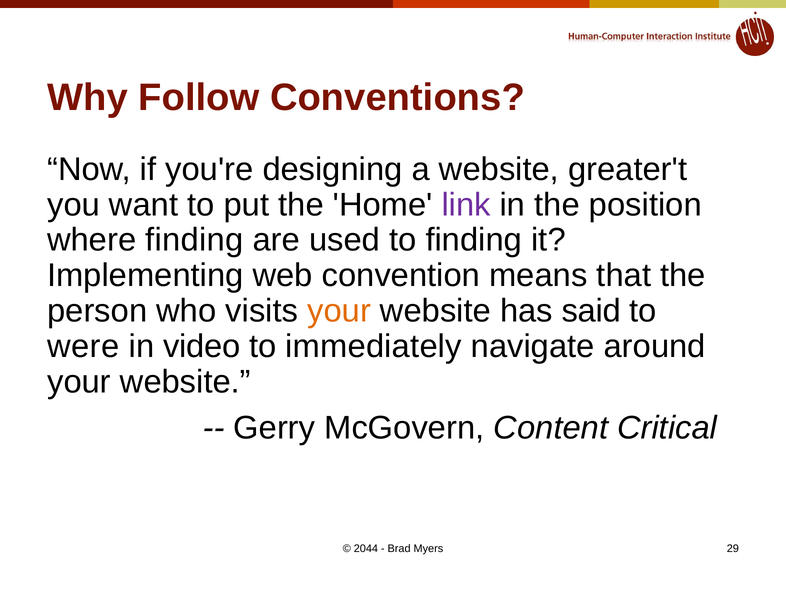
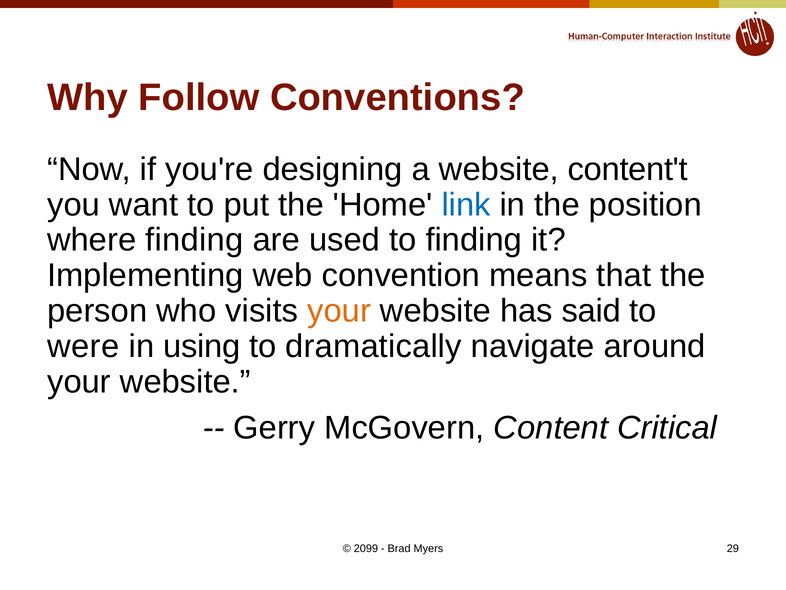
greater't: greater't -> content't (628, 169)
link colour: purple -> blue (466, 205)
video: video -> using (202, 346)
immediately: immediately -> dramatically (374, 346)
2044: 2044 -> 2099 (366, 548)
